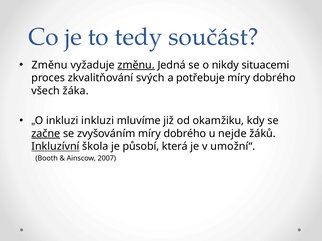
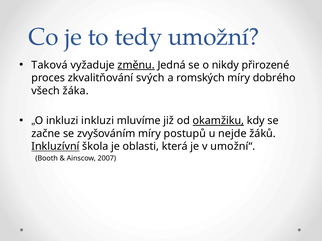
součást: součást -> umožní (214, 37)
Změnu: Změnu -> Taková (50, 65)
situacemi: situacemi -> přirozené (265, 65)
potřebuje: potřebuje -> romských (201, 78)
okamžiku underline: none -> present (218, 121)
začne underline: present -> none (46, 134)
zvyšováním míry dobrého: dobrého -> postupů (185, 134)
působí: působí -> oblasti (141, 147)
